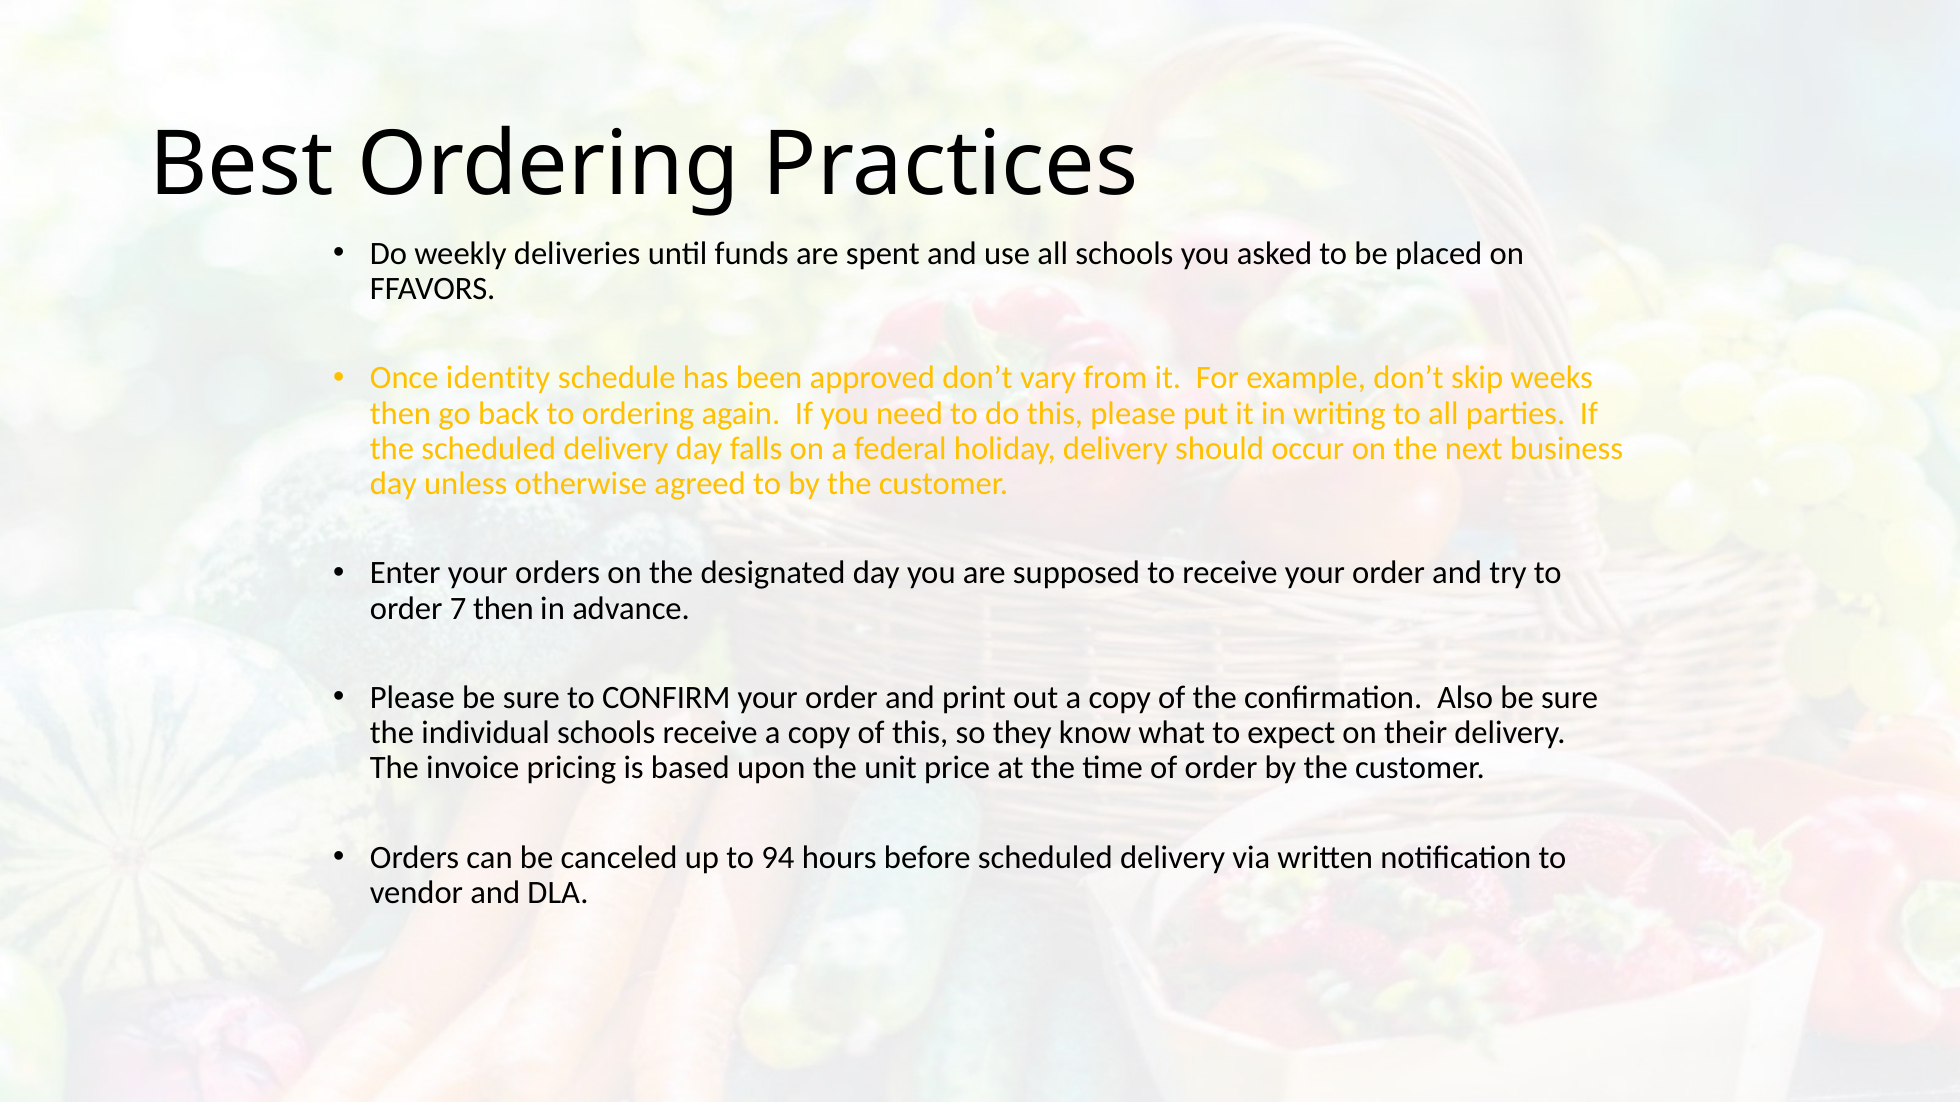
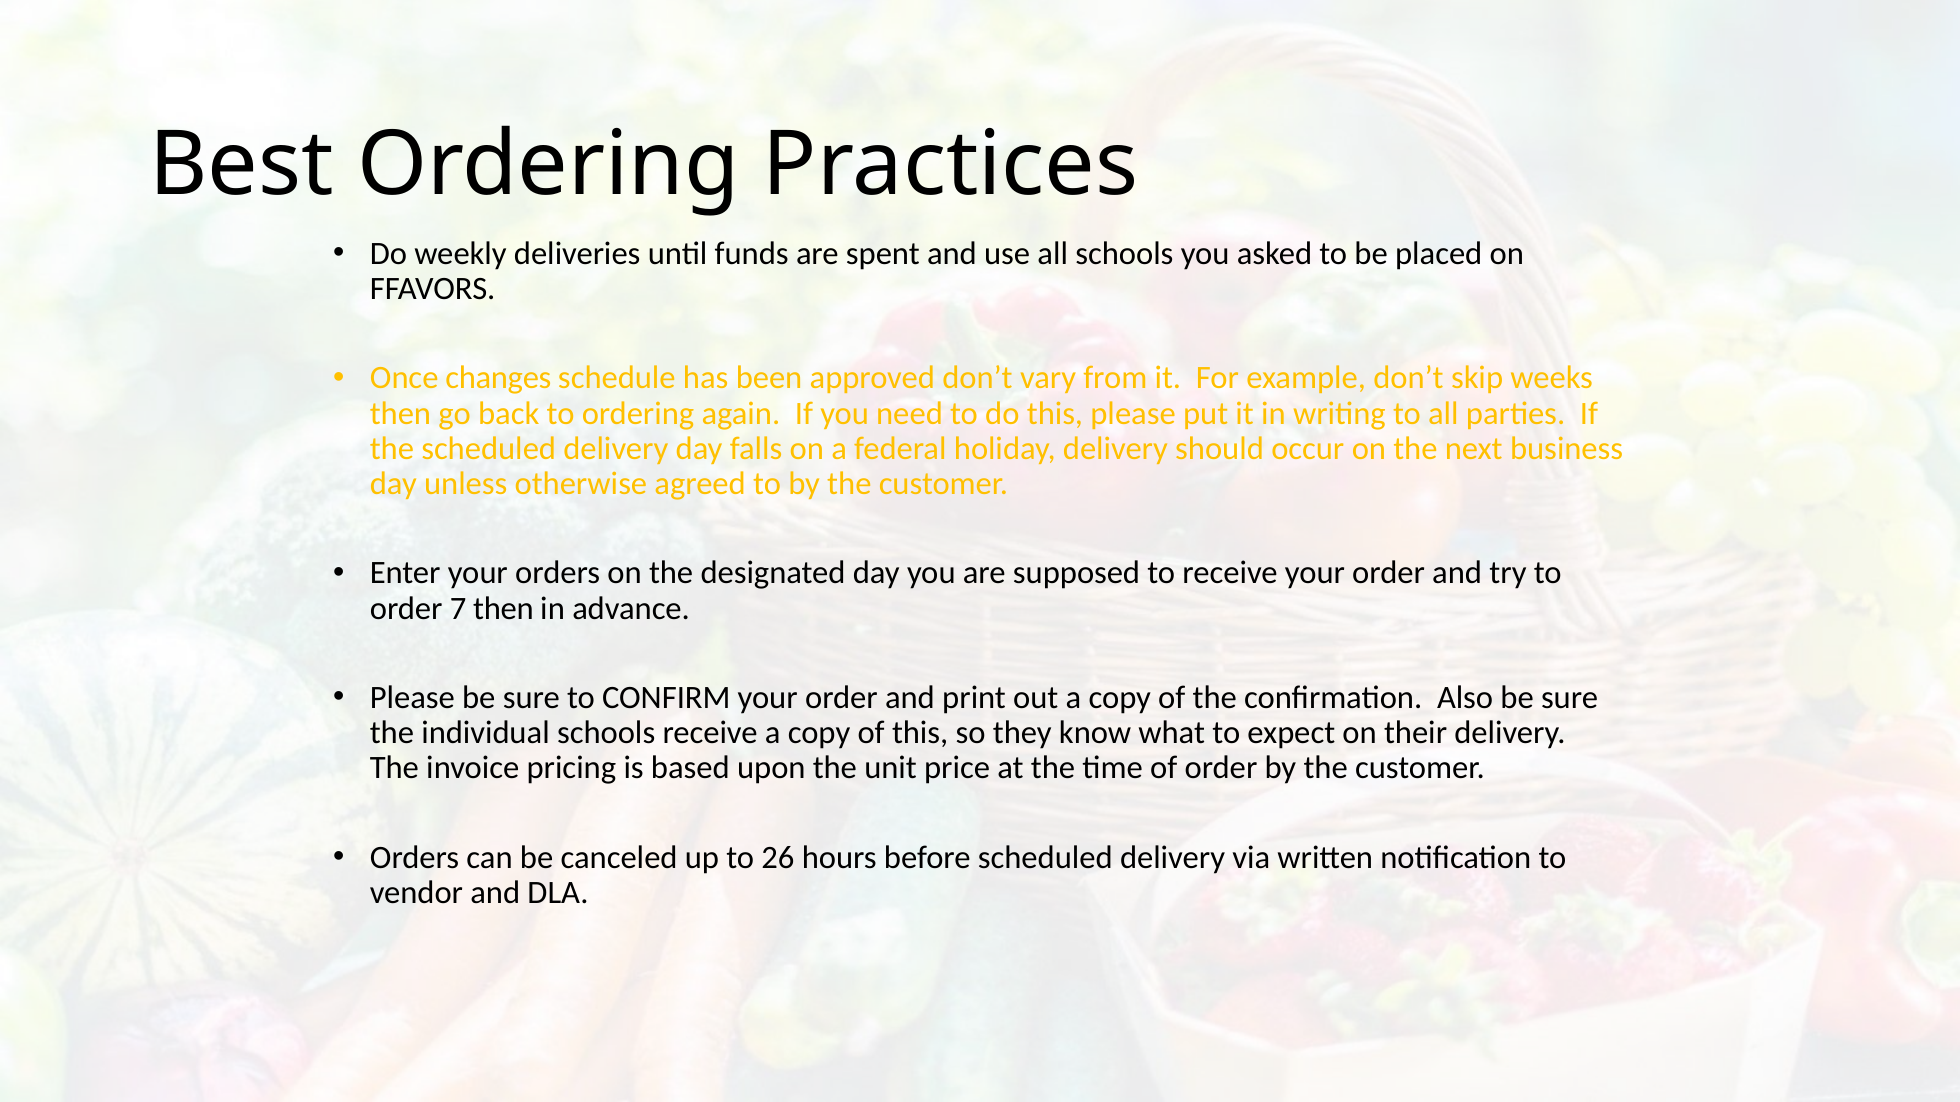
identity: identity -> changes (498, 378)
94: 94 -> 26 (778, 858)
